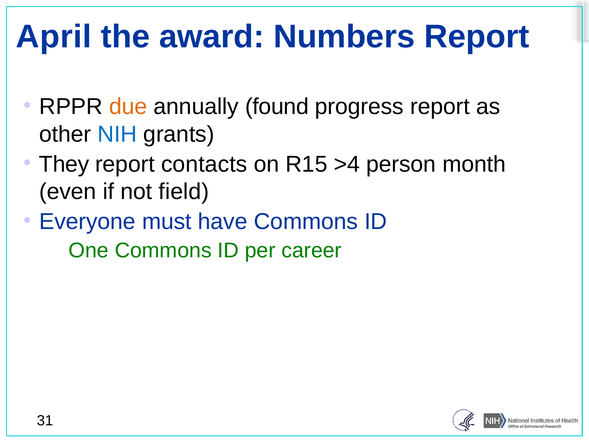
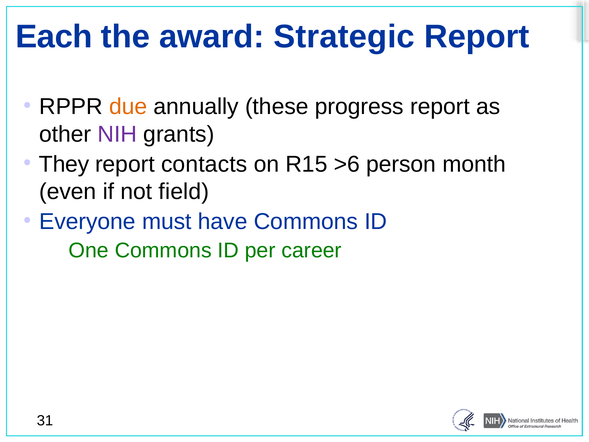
April: April -> Each (54, 37)
Numbers: Numbers -> Strategic (344, 37)
found: found -> these (277, 107)
NIH colour: blue -> purple (117, 134)
>4: >4 -> >6 (347, 164)
